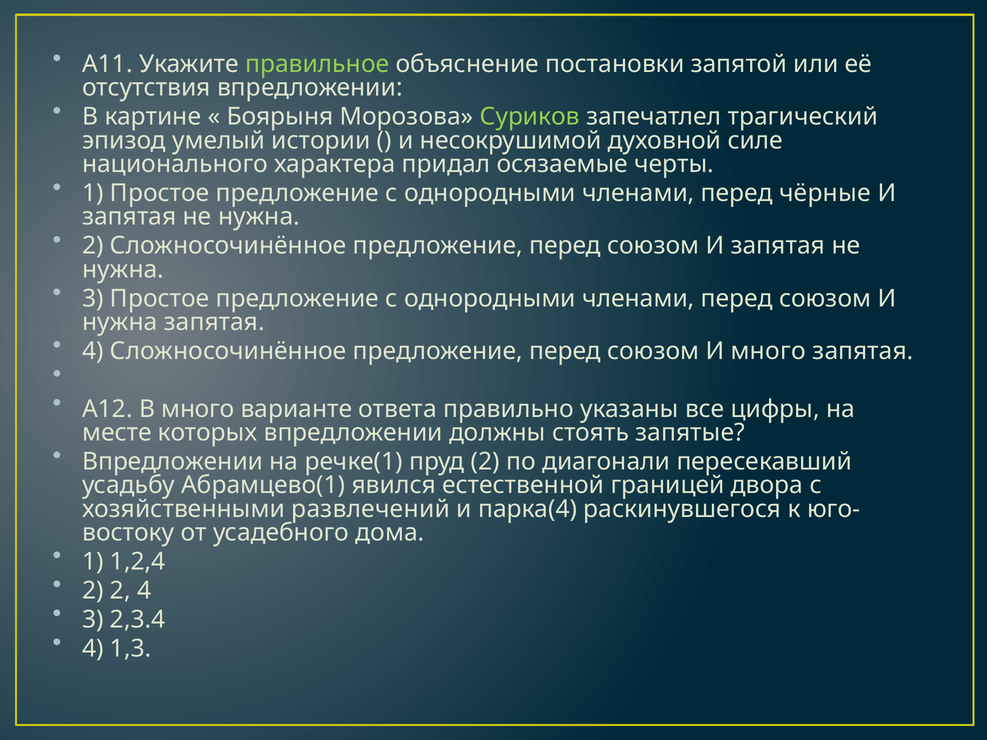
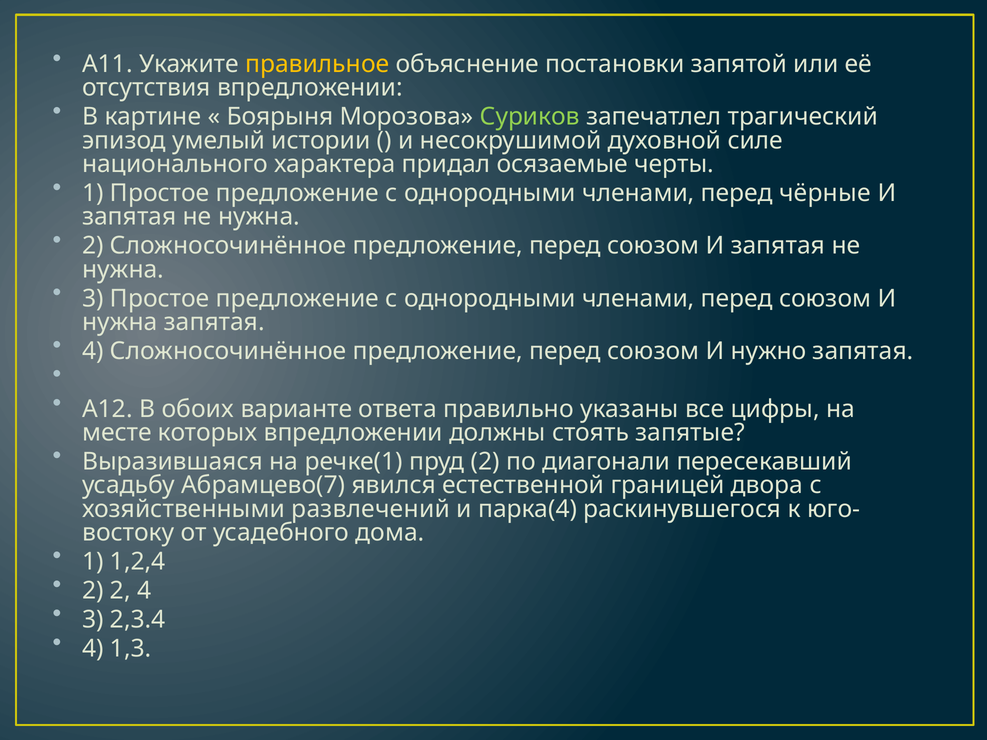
правильное colour: light green -> yellow (317, 64)
И много: много -> нужно (769, 351)
В много: много -> обоих (198, 409)
Впредложении: Впредложении -> Выразившаяся (173, 462)
Абрамцево(1: Абрамцево(1 -> Абрамцево(7 (263, 485)
